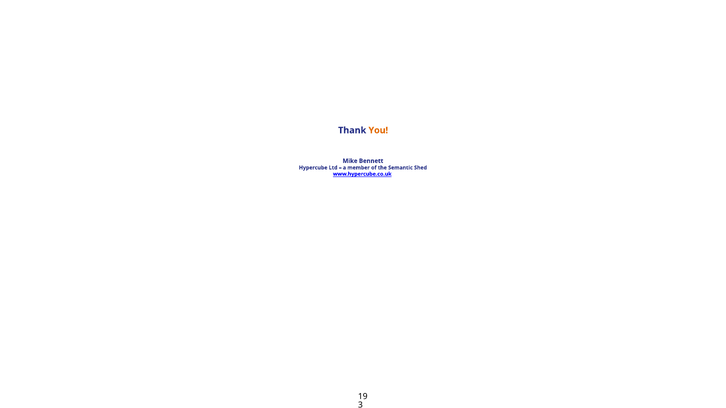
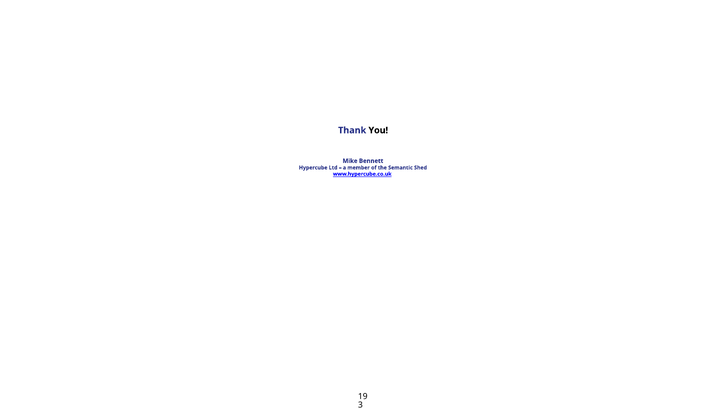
You colour: orange -> black (378, 130)
